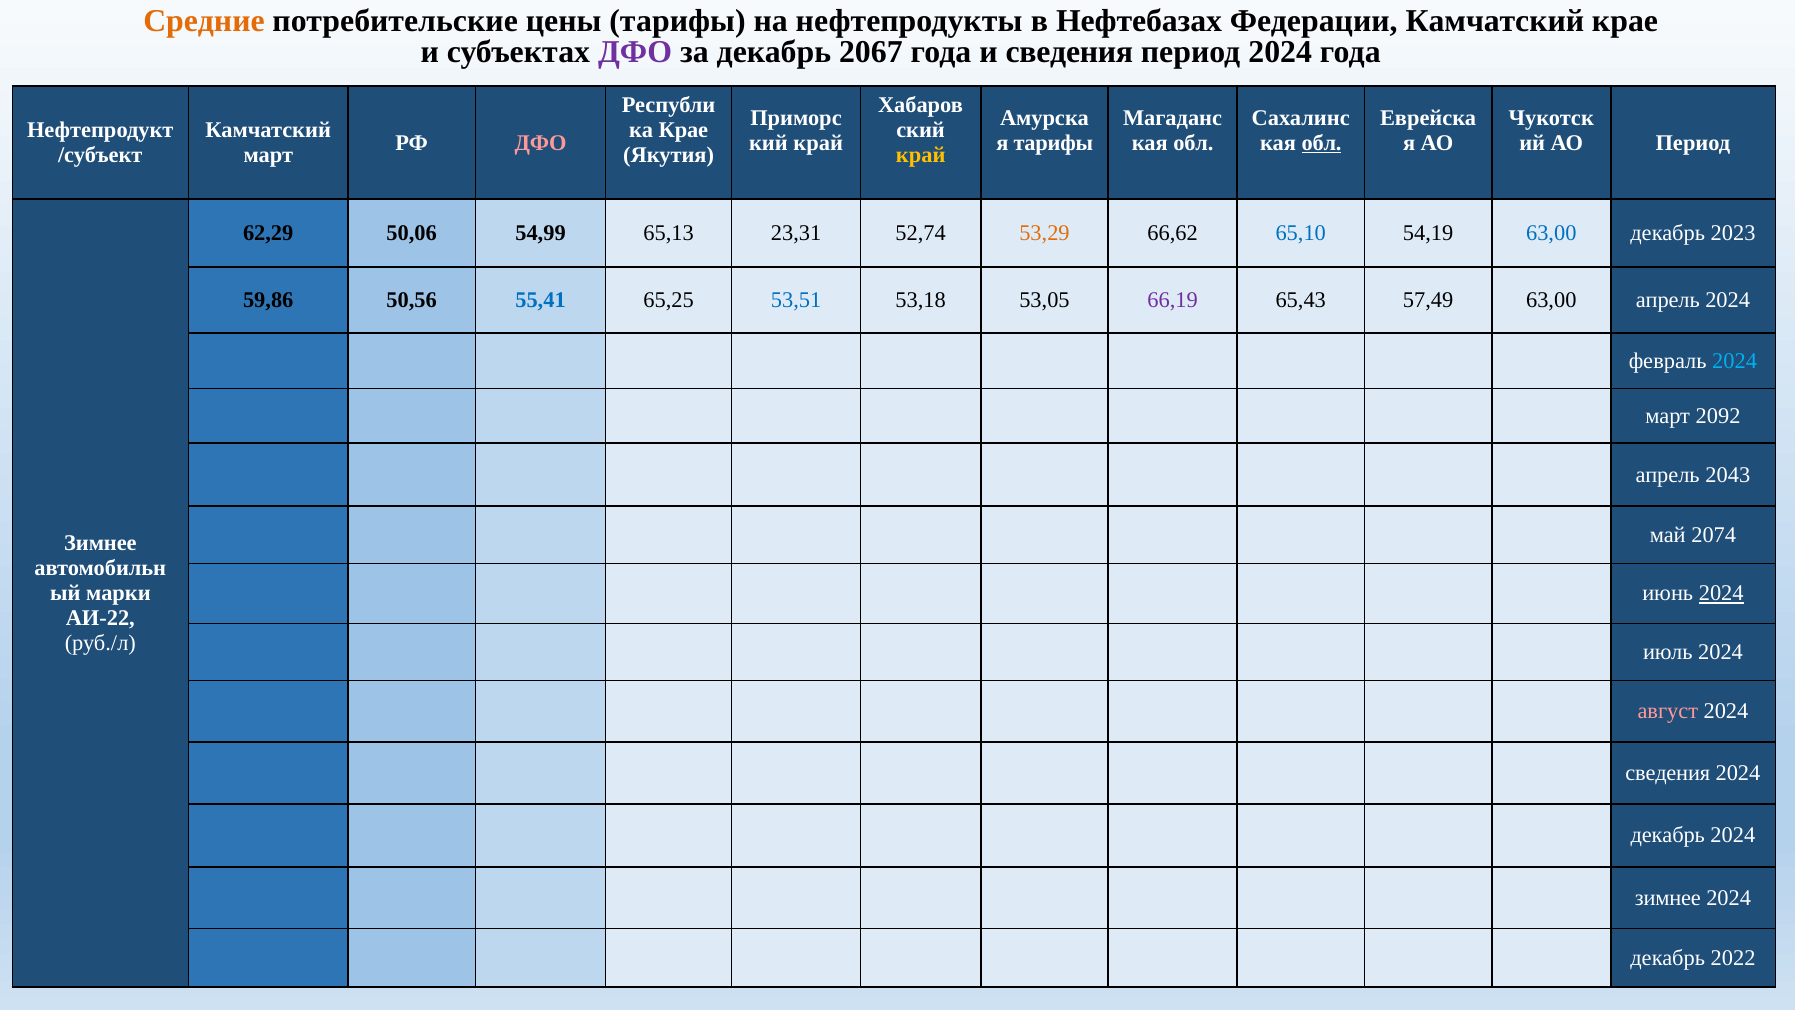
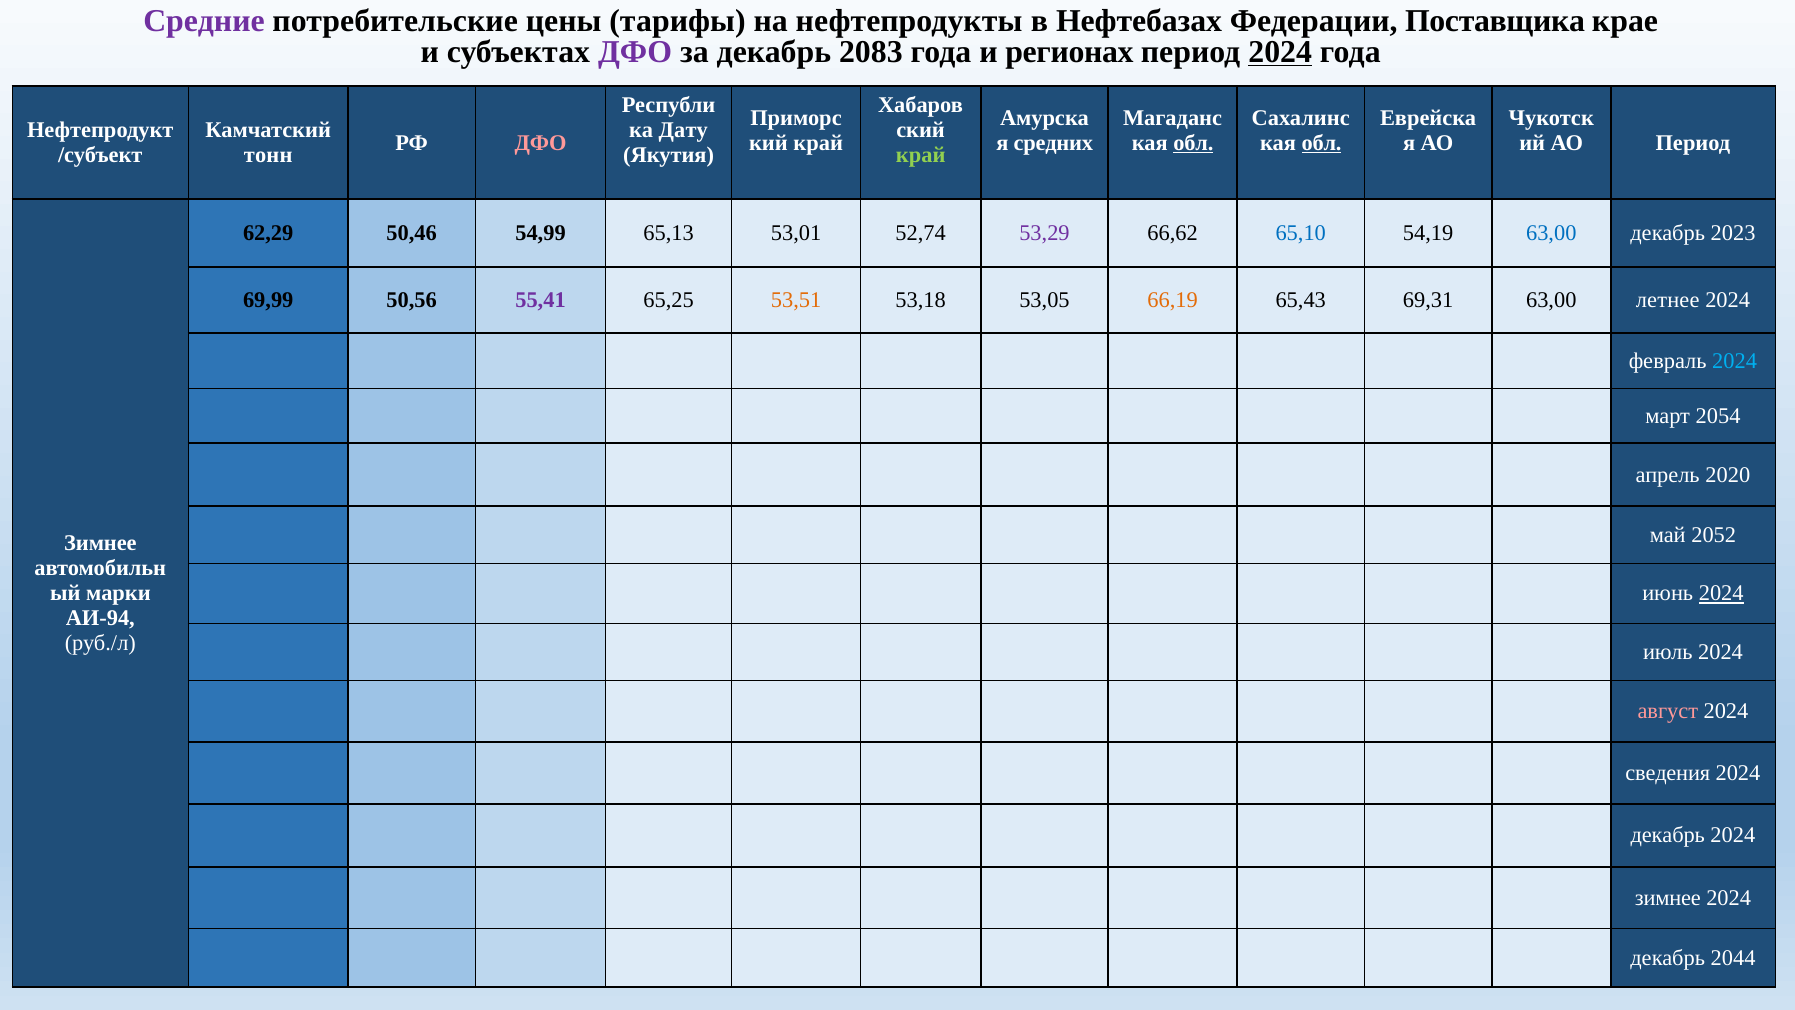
Средние colour: orange -> purple (204, 21)
Федерации Камчатский: Камчатский -> Поставщика (1495, 21)
2067: 2067 -> 2083 (871, 52)
и сведения: сведения -> регионах (1069, 52)
2024 underline: none -> present (1280, 52)
Крае: Крае -> Дату (683, 130)
тарифы: тарифы -> средних (1053, 143)
обл underline: none -> present (1193, 143)
март: март -> тонн (268, 155)
край colour: yellow -> light green (921, 155)
50,06: 50,06 -> 50,46 (412, 233)
23,31: 23,31 -> 53,01 (796, 233)
53,29 colour: orange -> purple (1044, 233)
59,86: 59,86 -> 69,99 (268, 300)
55,41 colour: blue -> purple (541, 300)
53,51 colour: blue -> orange (796, 300)
66,19 colour: purple -> orange (1173, 300)
57,49: 57,49 -> 69,31 (1428, 300)
63,00 апрель: апрель -> летнее (1668, 300)
2092: 2092 -> 2054 (1718, 416)
2043: 2043 -> 2020 (1728, 475)
2074: 2074 -> 2052 (1714, 535)
АИ-22: АИ-22 -> АИ-94 (100, 618)
2022: 2022 -> 2044 (1733, 957)
